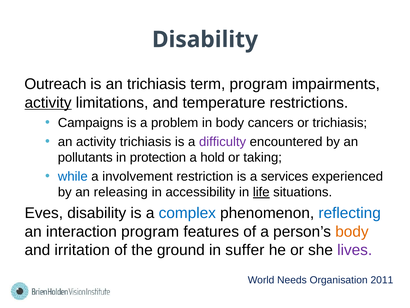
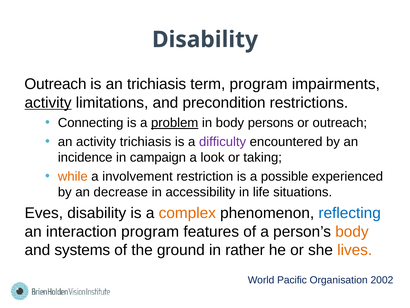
temperature: temperature -> precondition (224, 103)
Campaigns: Campaigns -> Connecting (91, 123)
problem underline: none -> present (175, 123)
cancers: cancers -> persons (271, 123)
or trichiasis: trichiasis -> outreach (340, 123)
pollutants: pollutants -> incidence (85, 157)
protection: protection -> campaign (158, 157)
hold: hold -> look (213, 157)
while colour: blue -> orange (73, 176)
services: services -> possible (285, 176)
releasing: releasing -> decrease (121, 192)
life underline: present -> none (261, 192)
complex colour: blue -> orange (187, 213)
irritation: irritation -> systems (82, 250)
suffer: suffer -> rather (245, 250)
lives colour: purple -> orange (355, 250)
Needs: Needs -> Pacific (292, 280)
2011: 2011 -> 2002 (382, 280)
